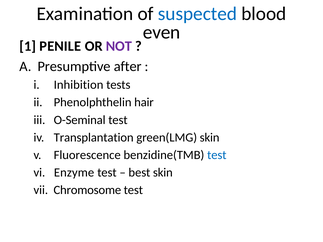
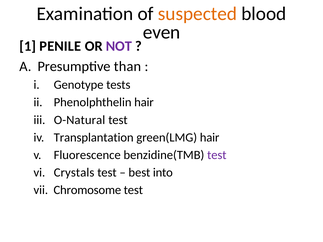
suspected colour: blue -> orange (197, 14)
after: after -> than (128, 66)
Inhibition: Inhibition -> Genotype (79, 85)
O-Seminal: O-Seminal -> O-Natural (80, 120)
green(LMG skin: skin -> hair (210, 138)
test colour: blue -> purple (217, 155)
Enzyme: Enzyme -> Crystals (74, 173)
best skin: skin -> into (163, 173)
